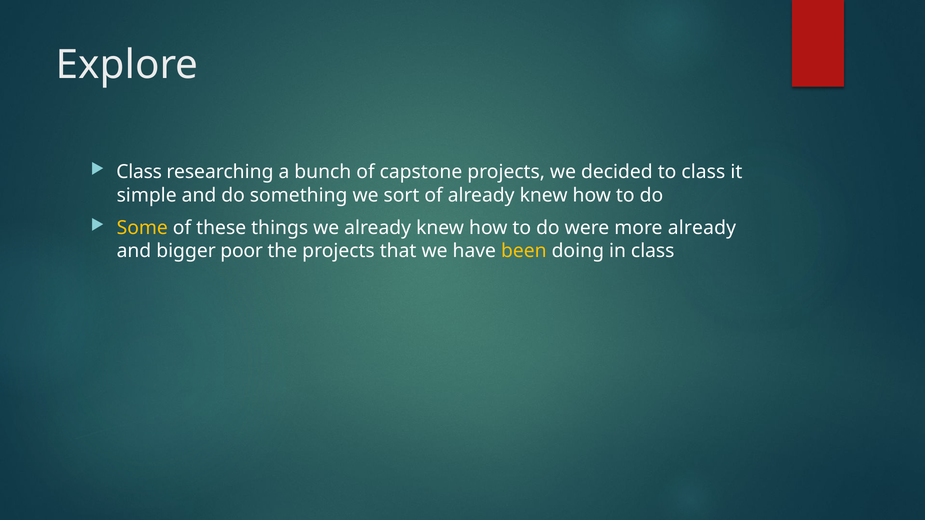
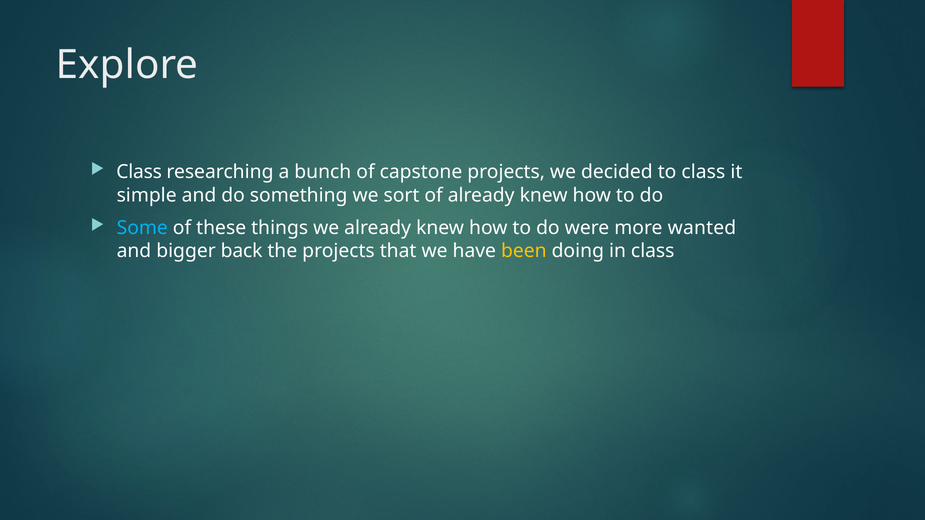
Some colour: yellow -> light blue (142, 228)
more already: already -> wanted (702, 228)
poor: poor -> back (242, 251)
